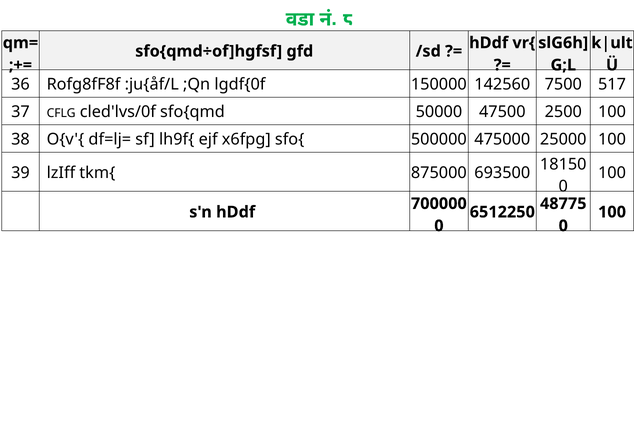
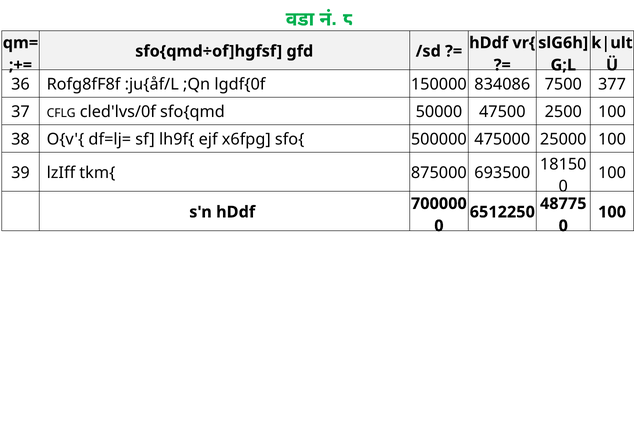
142560: 142560 -> 834086 (502, 85)
517: 517 -> 377 (612, 85)
